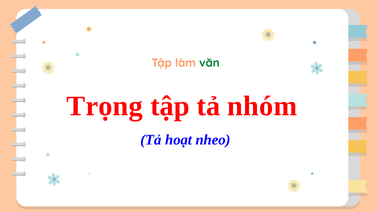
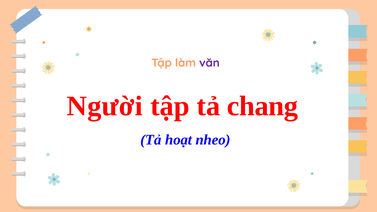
văn colour: green -> purple (209, 63)
Trọng: Trọng -> Người (105, 106)
nhóm: nhóm -> chang (262, 106)
